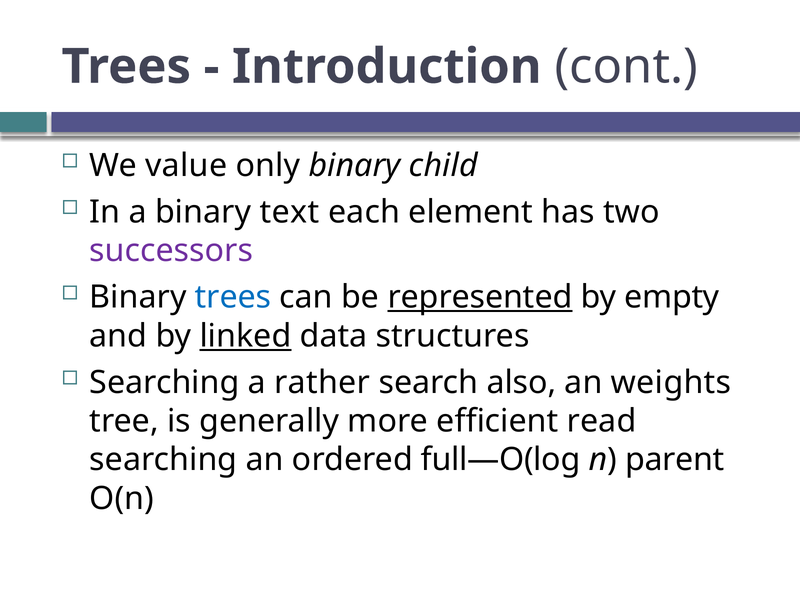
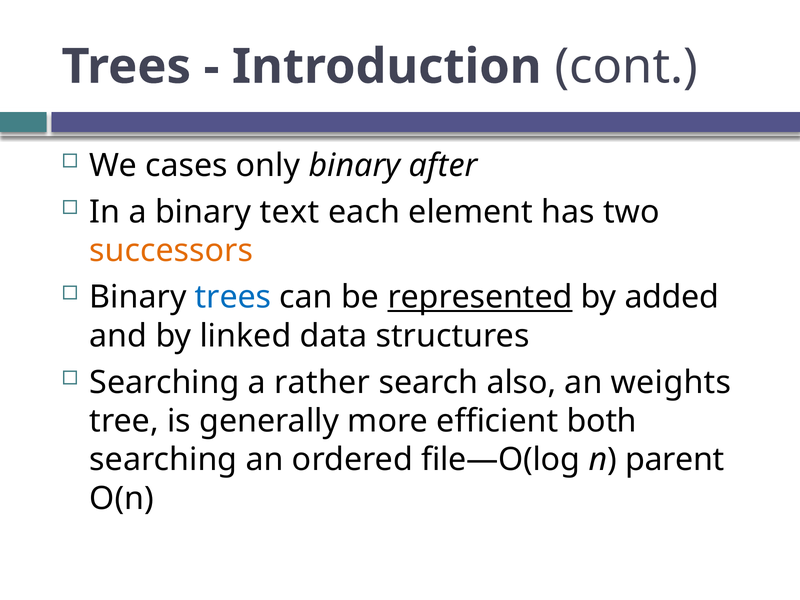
value: value -> cases (186, 166)
child: child -> after (443, 166)
successors colour: purple -> orange (171, 251)
empty: empty -> added (672, 297)
linked underline: present -> none (245, 336)
read: read -> both (602, 421)
full—O(log: full—O(log -> file—O(log (501, 460)
